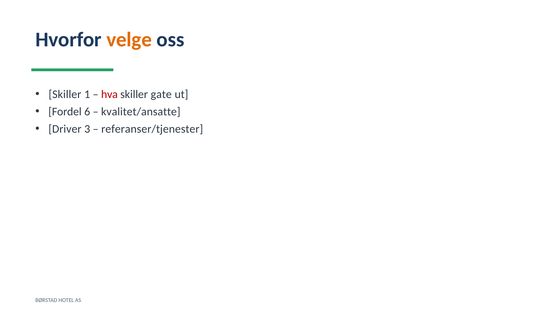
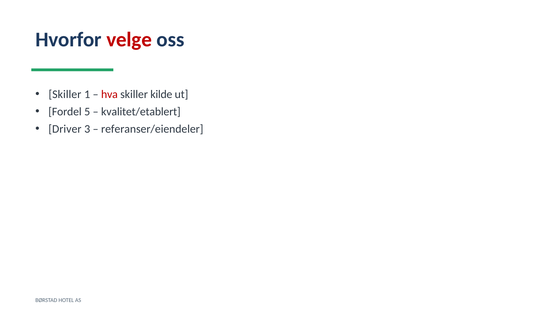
velge colour: orange -> red (129, 40)
gate: gate -> kilde (161, 94)
6: 6 -> 5 (87, 112)
kvalitet/ansatte: kvalitet/ansatte -> kvalitet/etablert (141, 112)
referanser/tjenester: referanser/tjenester -> referanser/eiendeler (152, 129)
